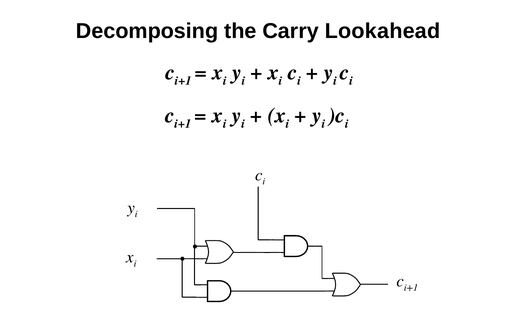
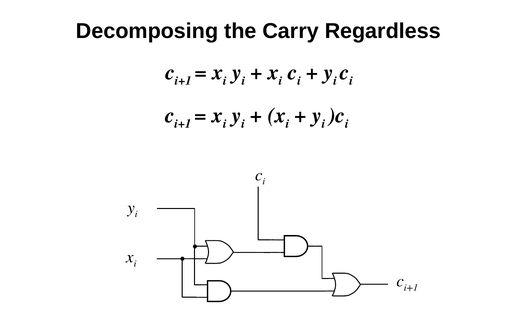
Lookahead: Lookahead -> Regardless (383, 31)
